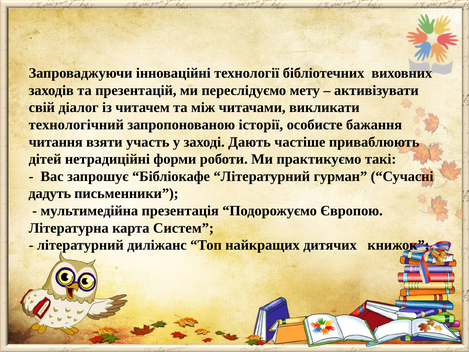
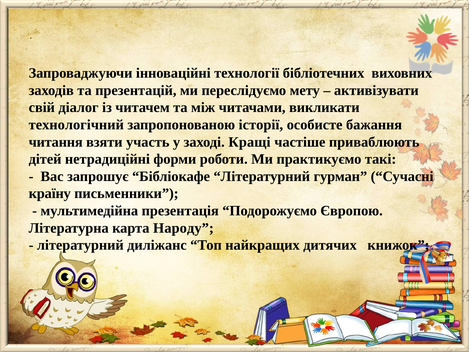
Дають: Дають -> Кращі (249, 142)
дадуть: дадуть -> країну (50, 193)
Систем: Систем -> Народу (183, 228)
